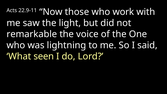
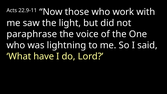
remarkable: remarkable -> paraphrase (32, 34)
seen: seen -> have (44, 56)
